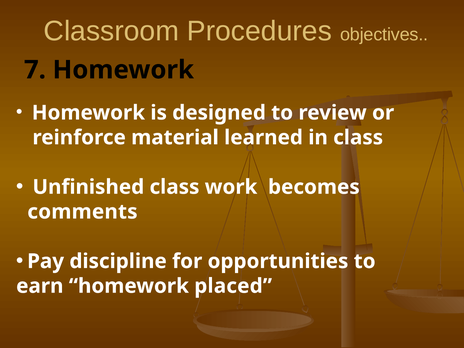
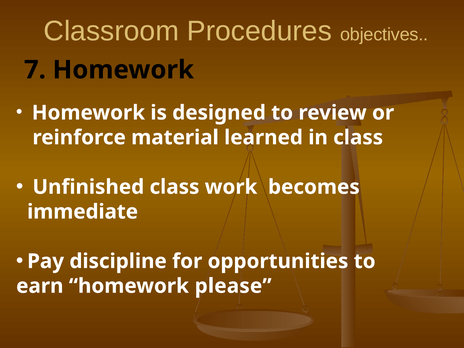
comments: comments -> immediate (83, 212)
placed: placed -> please (233, 286)
